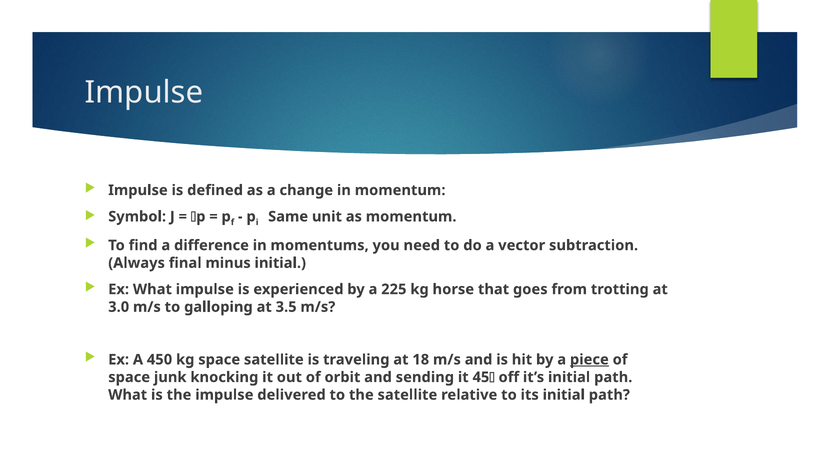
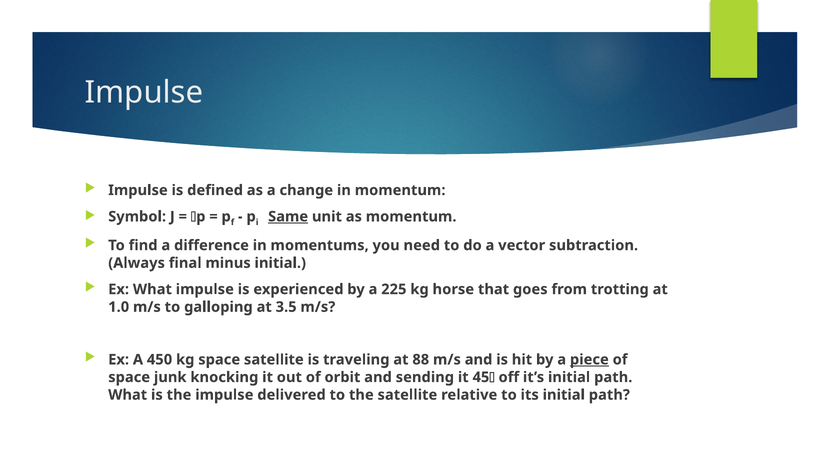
Same underline: none -> present (288, 217)
3.0: 3.0 -> 1.0 (119, 307)
18: 18 -> 88 (421, 359)
